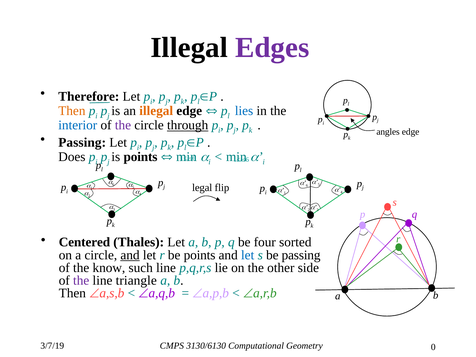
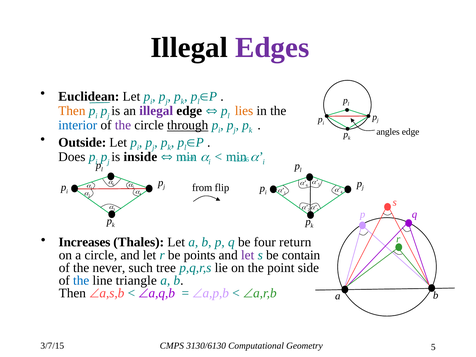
Therefore: Therefore -> Euclidean (89, 96)
illegal colour: orange -> purple (156, 111)
lies colour: blue -> orange (244, 111)
Passing: Passing -> Outside (82, 142)
is points: points -> inside (140, 157)
legal: legal -> from (202, 188)
Centered: Centered -> Increases (84, 242)
sorted: sorted -> return (295, 242)
and underline: present -> none (130, 255)
let colour: blue -> purple (248, 255)
be passing: passing -> contain (301, 255)
know: know -> never (109, 268)
such line: line -> tree (166, 268)
other: other -> point (281, 268)
the colour: purple -> blue (81, 280)
3/7/19: 3/7/19 -> 3/7/15 (52, 346)
Geometry 0: 0 -> 5 (433, 347)
